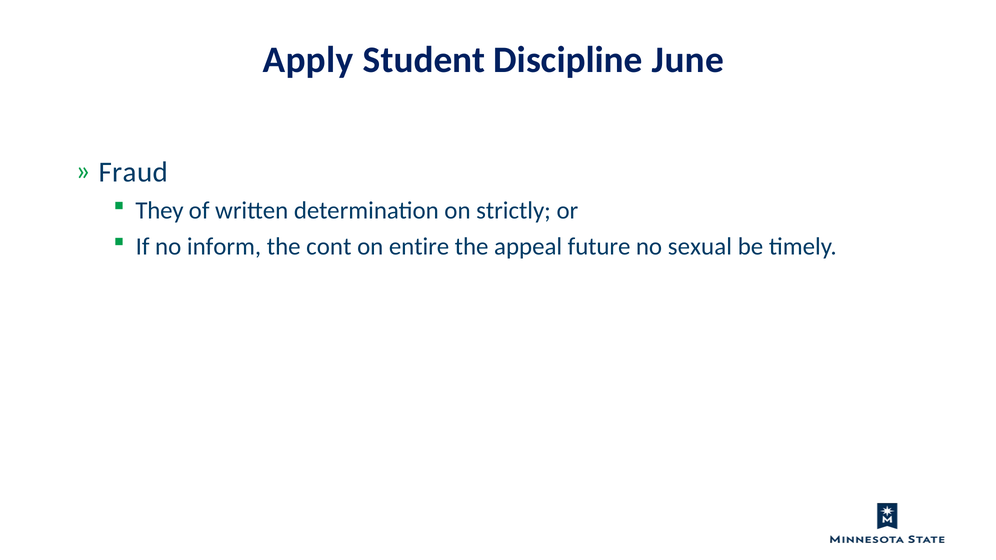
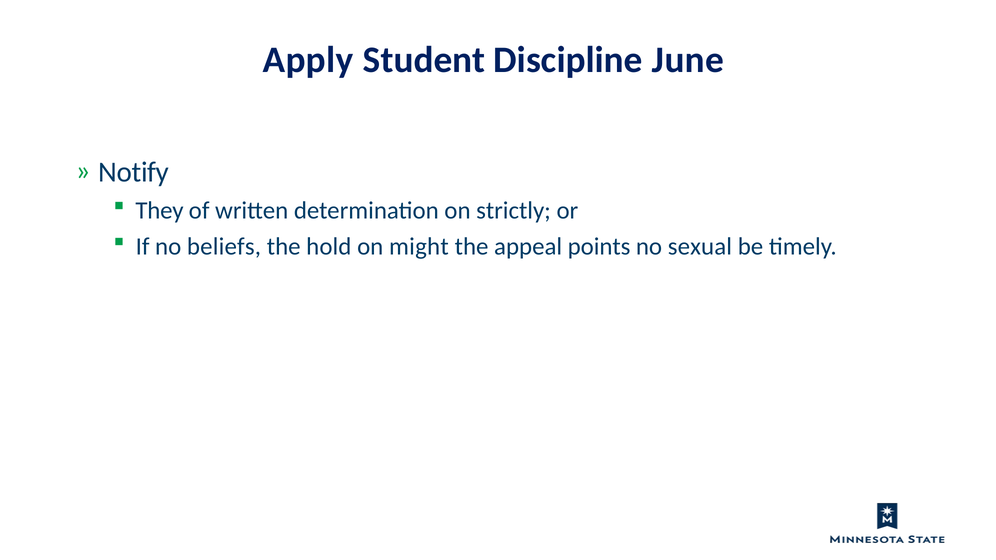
Fraud: Fraud -> Notify (134, 172)
inform: inform -> beliefs (224, 247)
cont: cont -> hold (329, 247)
entire: entire -> might (419, 247)
future: future -> points (599, 247)
